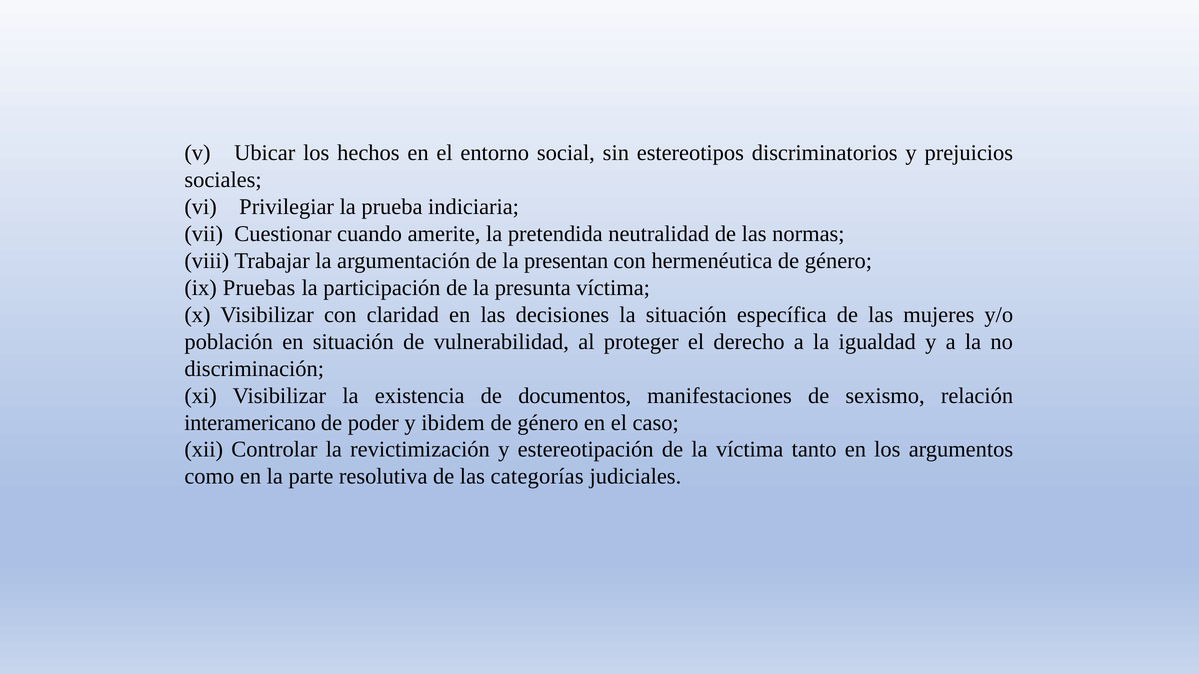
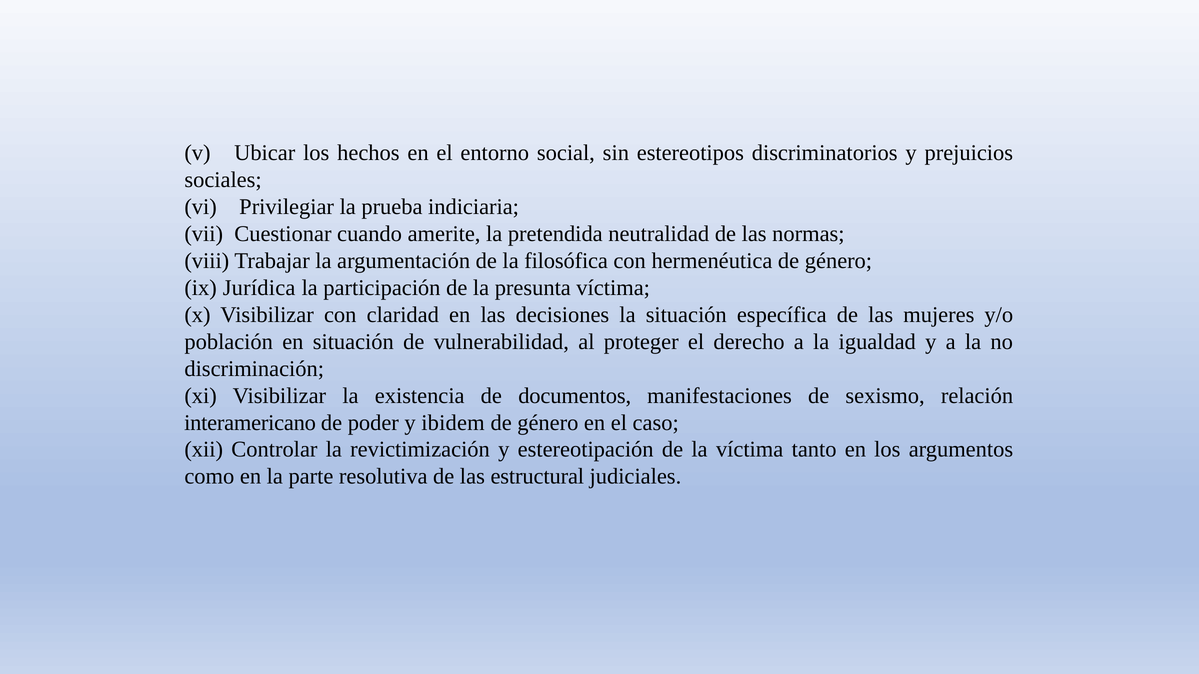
presentan: presentan -> filosófica (566, 261)
Pruebas: Pruebas -> Jurídica (259, 288)
categorías: categorías -> estructural (537, 477)
